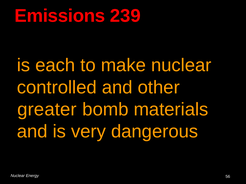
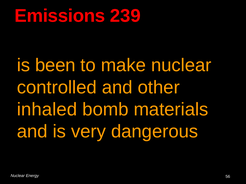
each: each -> been (55, 65)
greater: greater -> inhaled (47, 110)
